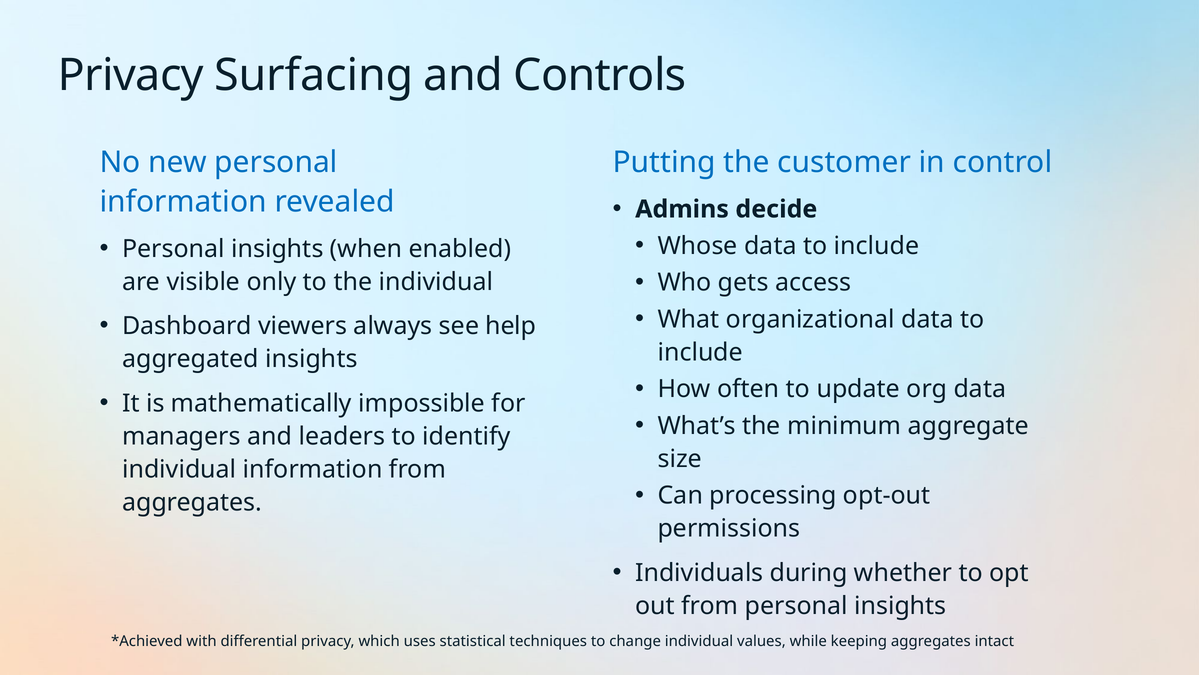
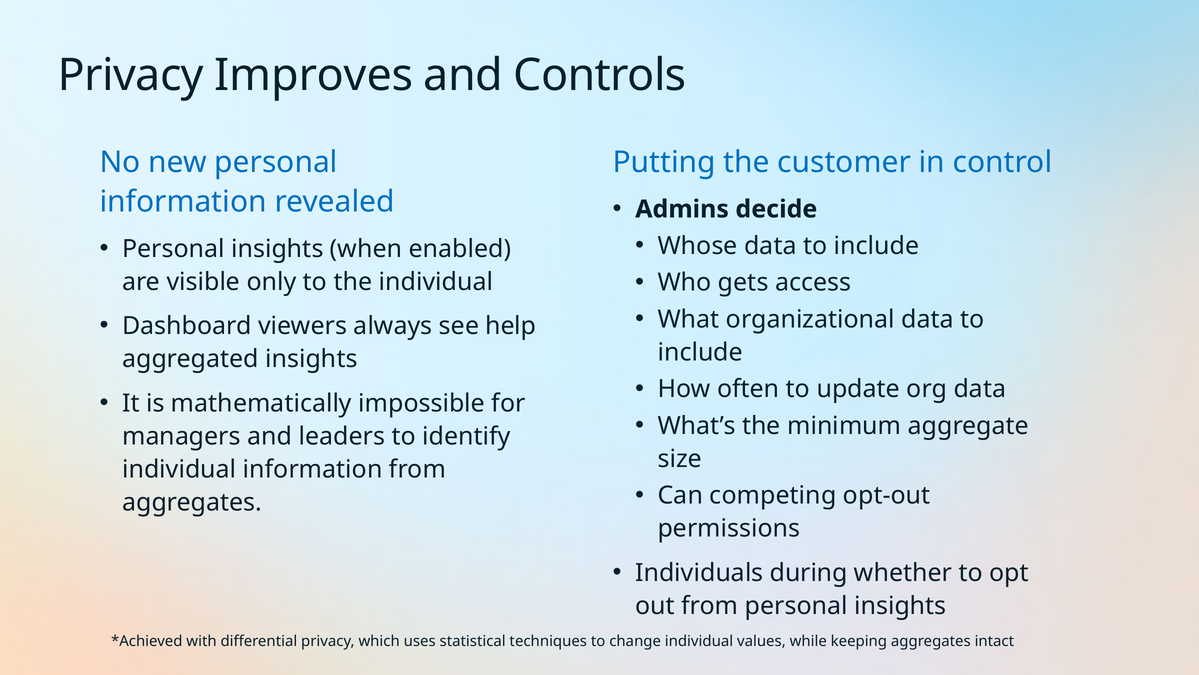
Surfacing: Surfacing -> Improves (314, 75)
processing: processing -> competing (773, 495)
